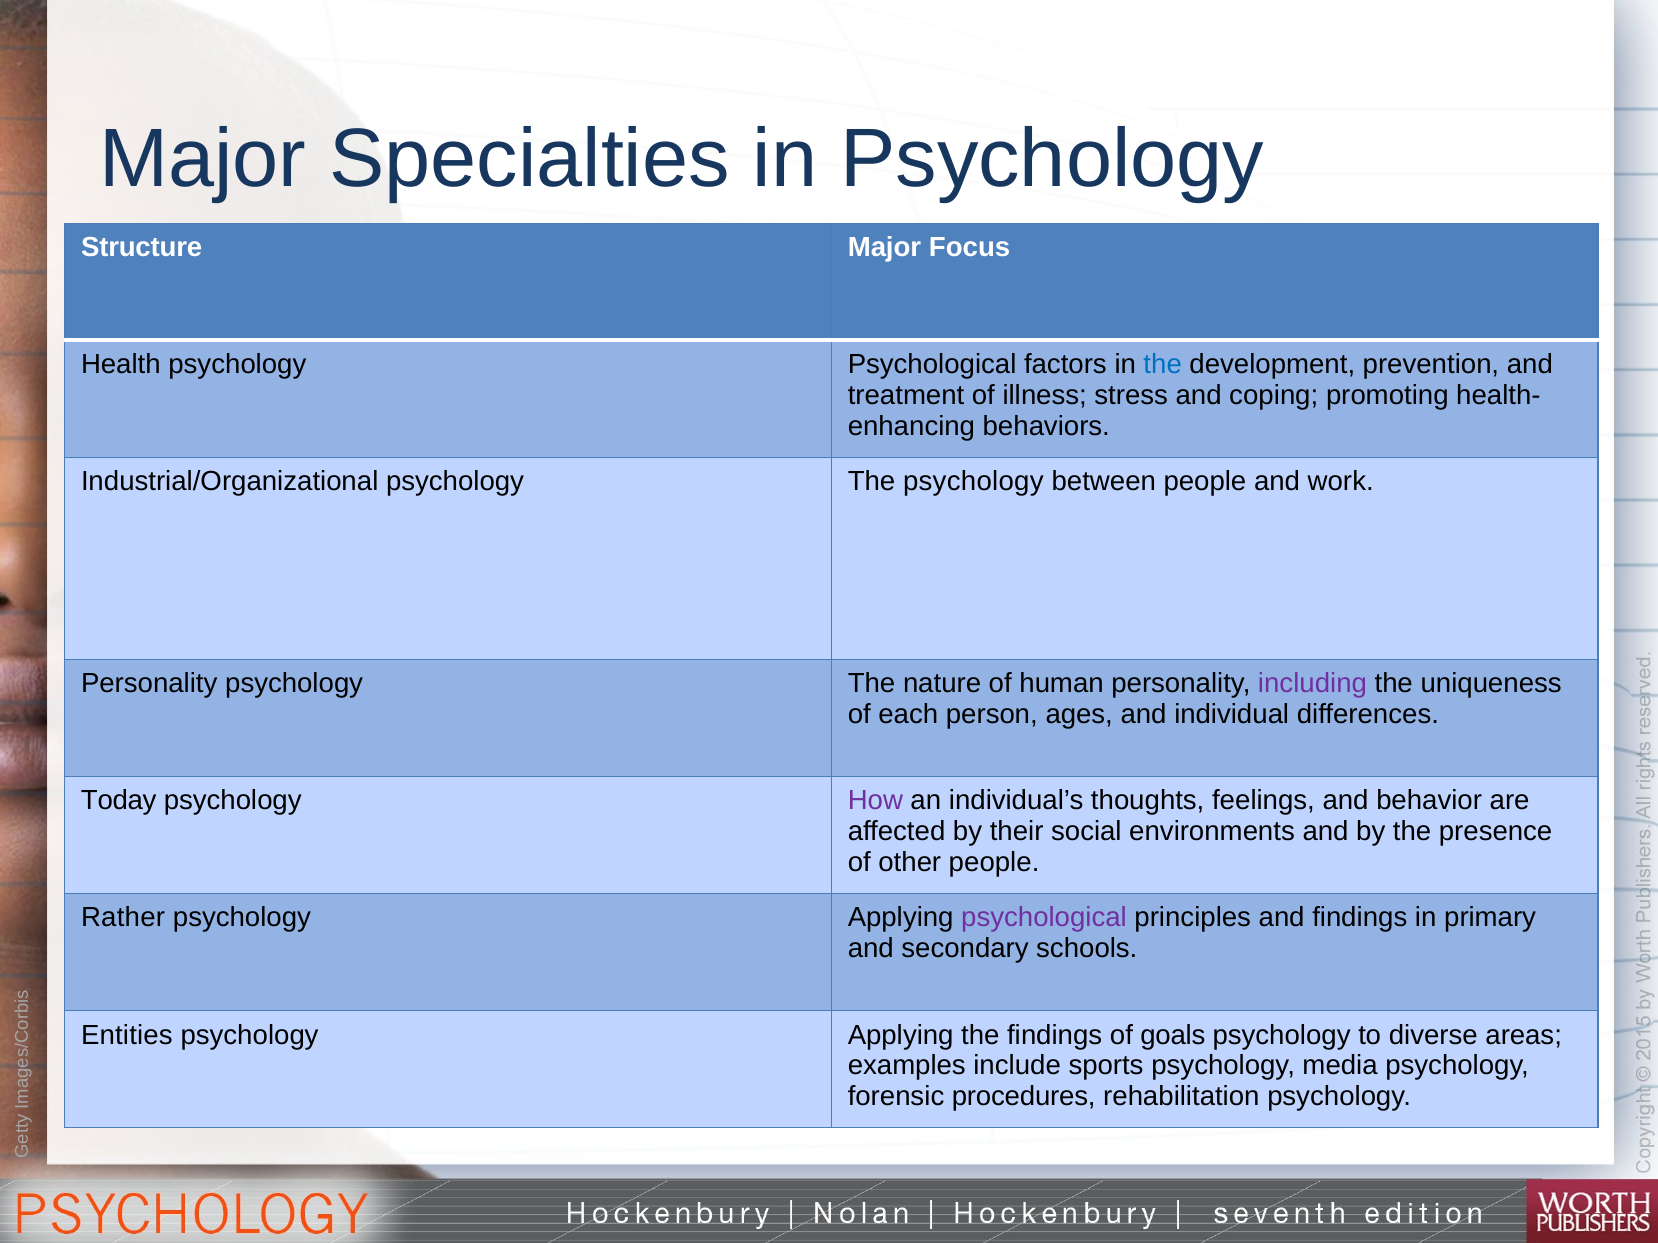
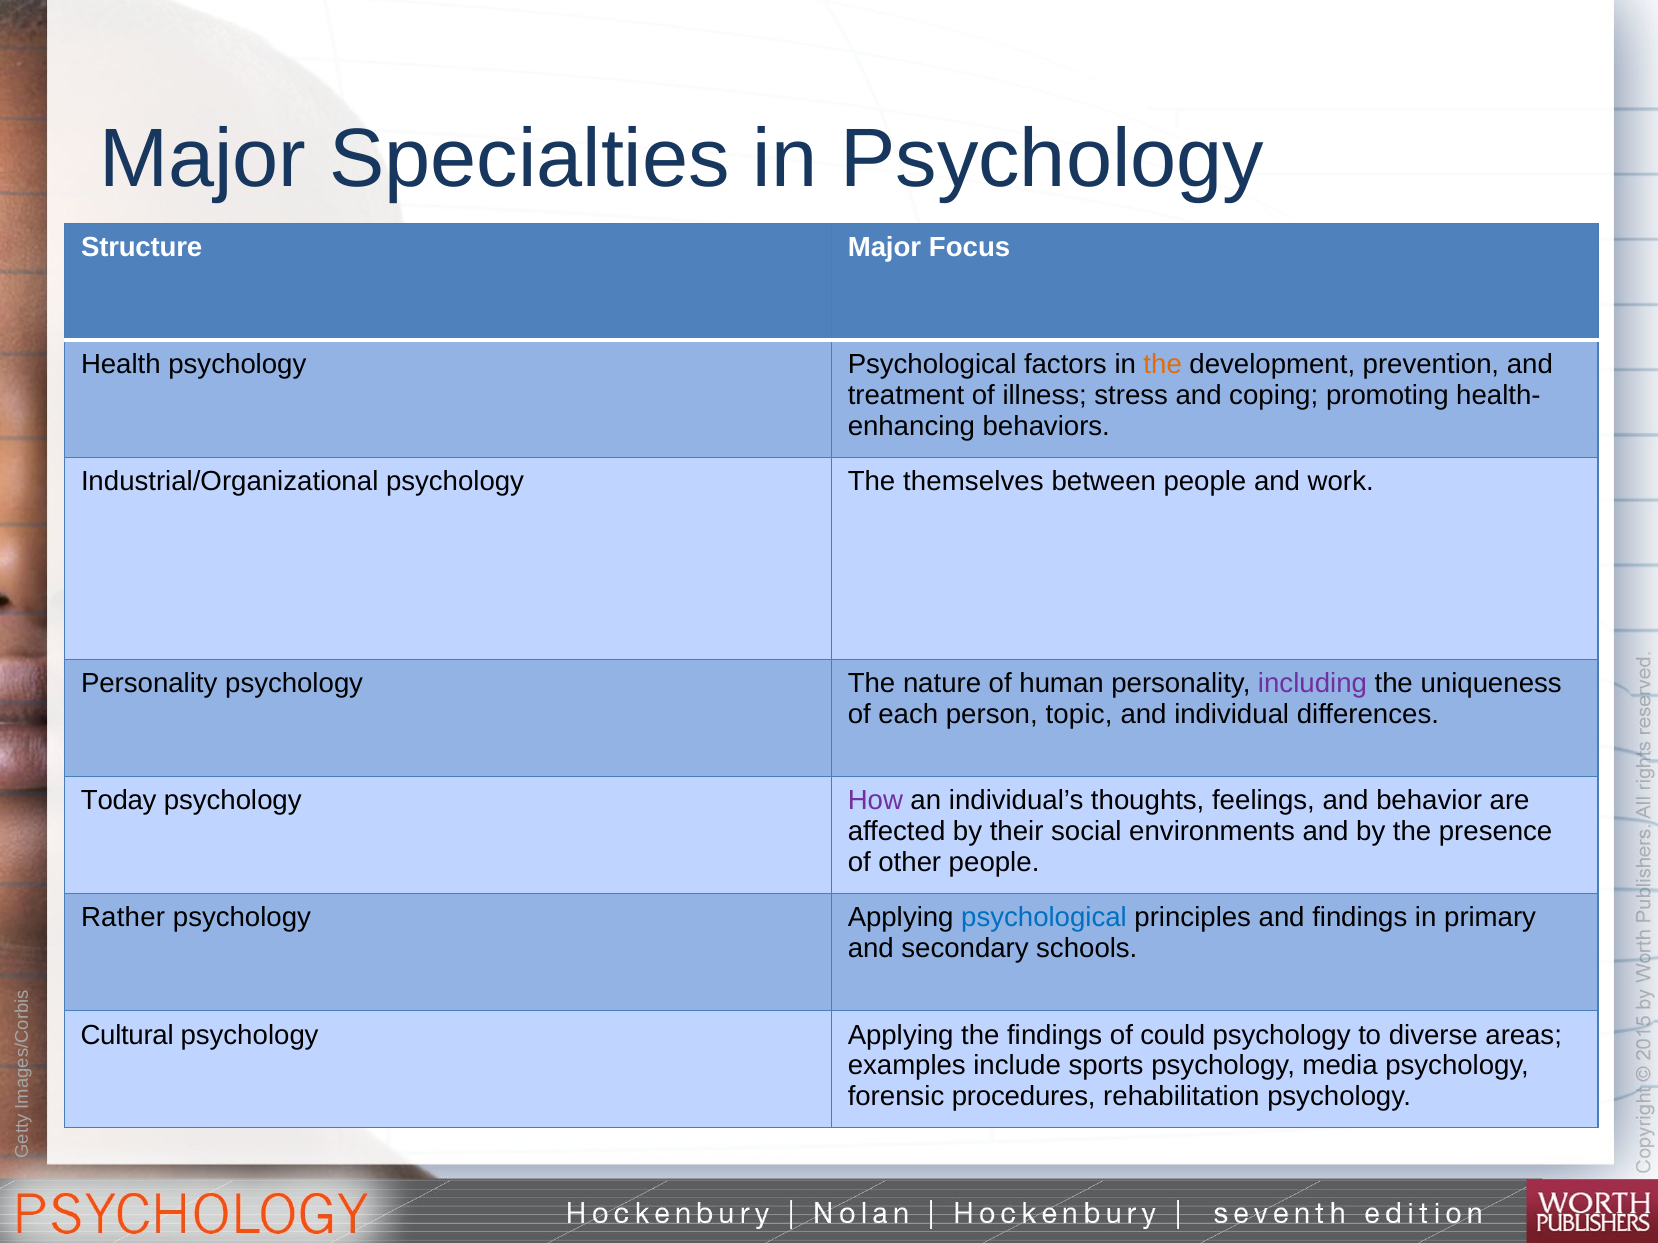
the colour: blue -> orange (1163, 365)
The psychology: psychology -> themselves (973, 482)
ages: ages -> topic (1079, 715)
psychological colour: purple -> blue (1044, 918)
Entities: Entities -> Cultural (127, 1035)
goals: goals -> could (1173, 1035)
